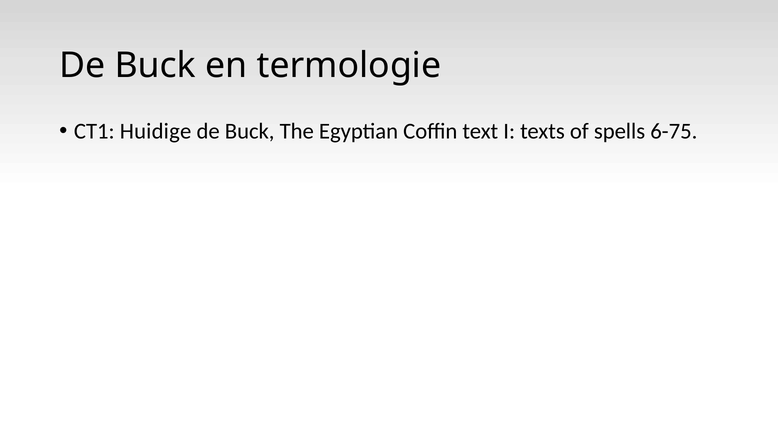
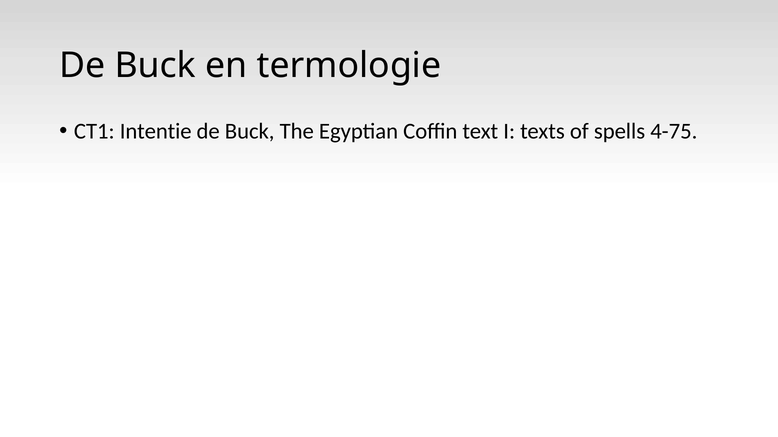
Huidige: Huidige -> Intentie (156, 132)
6-75: 6-75 -> 4-75 (674, 132)
